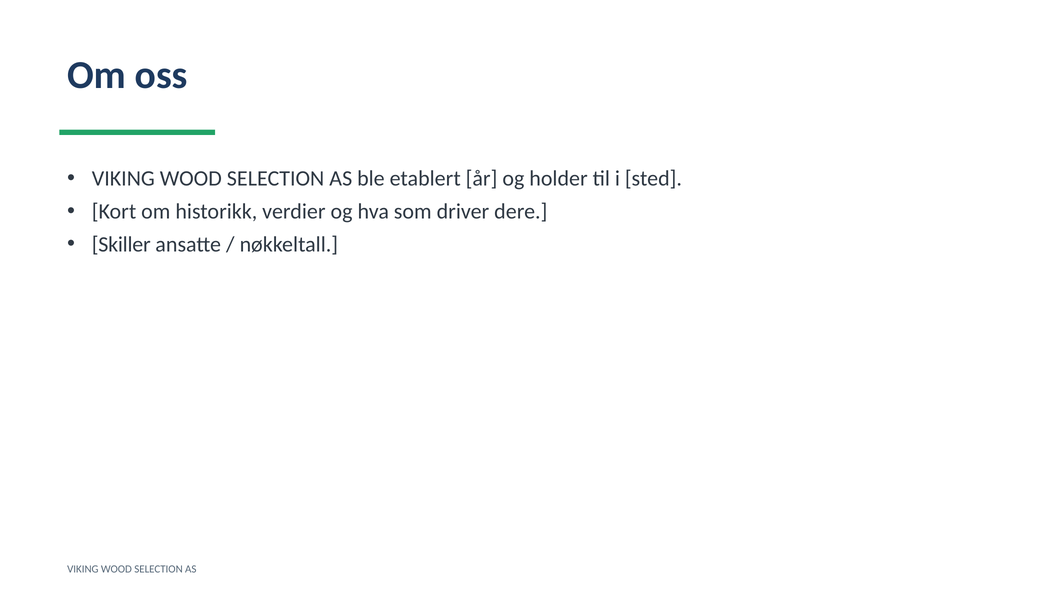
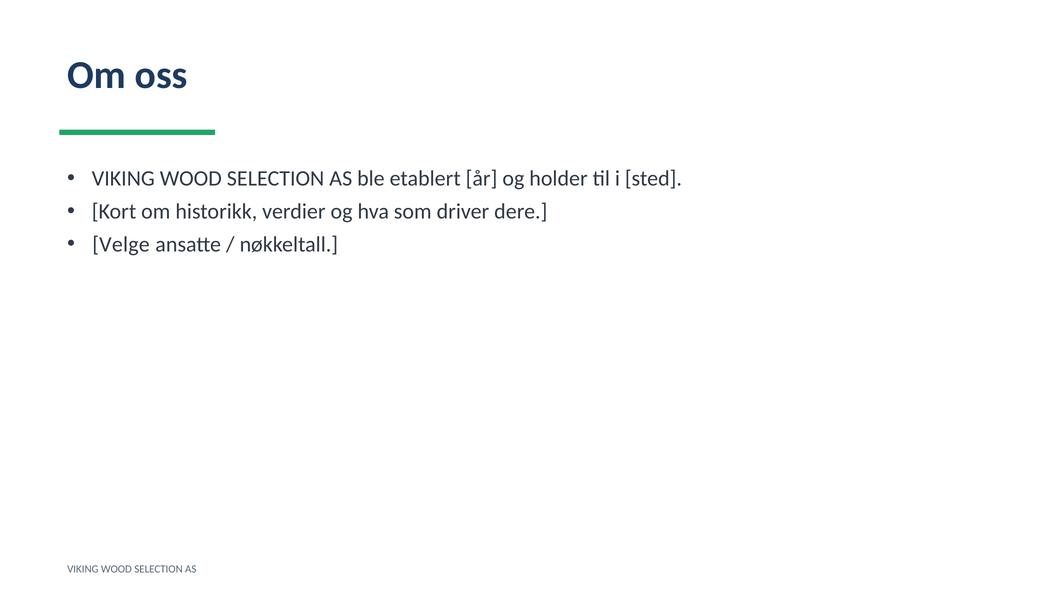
Skiller: Skiller -> Velge (121, 245)
